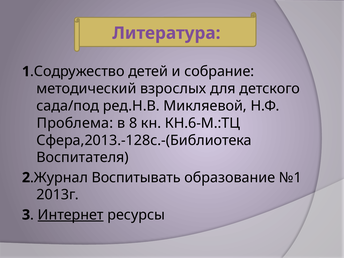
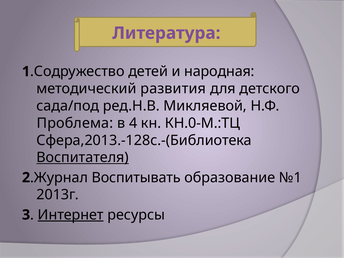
собрание: собрание -> народная (219, 71)
взрослых: взрослых -> развития (173, 89)
8: 8 -> 4 (133, 123)
КН.6-М.:ТЦ: КН.6-М.:ТЦ -> КН.0-М.:ТЦ (202, 123)
Воспитателя underline: none -> present (83, 157)
